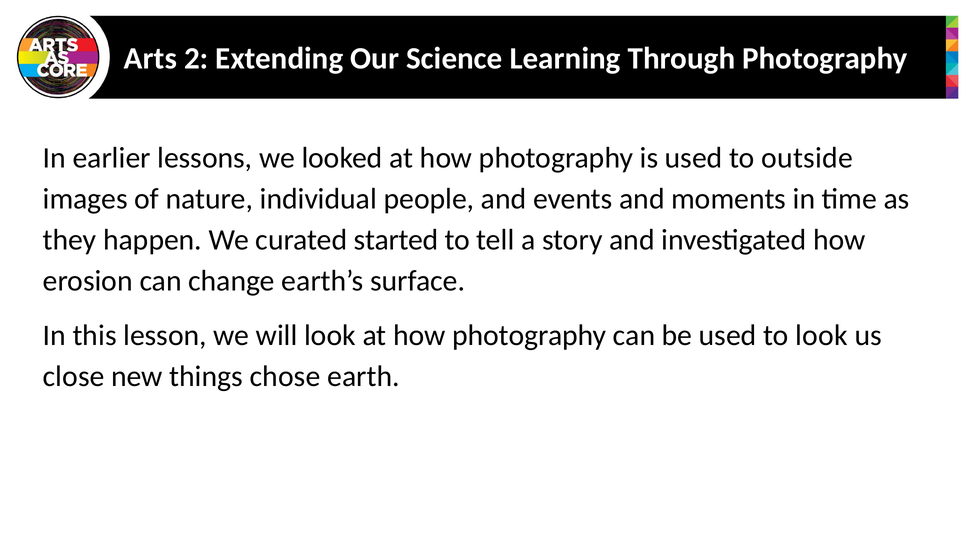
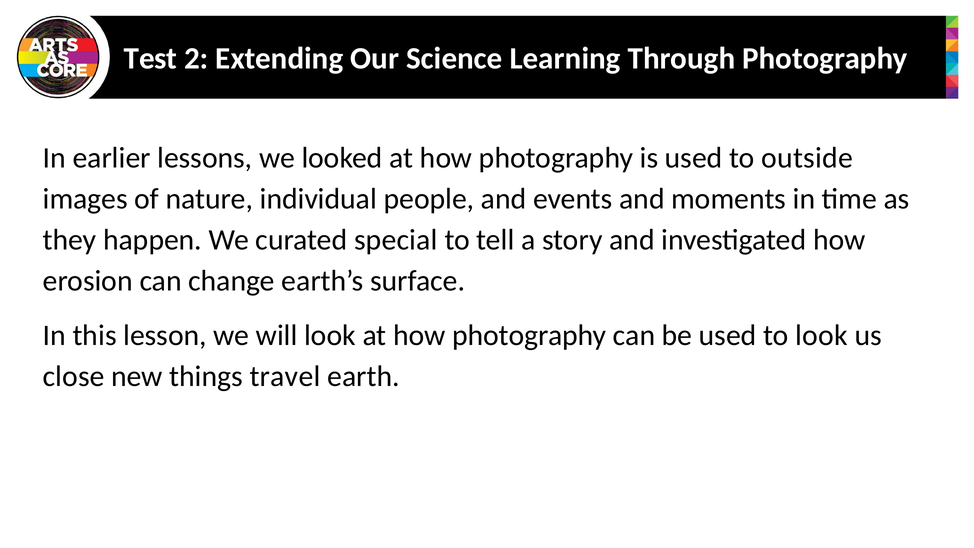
Arts: Arts -> Test (151, 58)
started: started -> special (396, 240)
chose: chose -> travel (285, 376)
